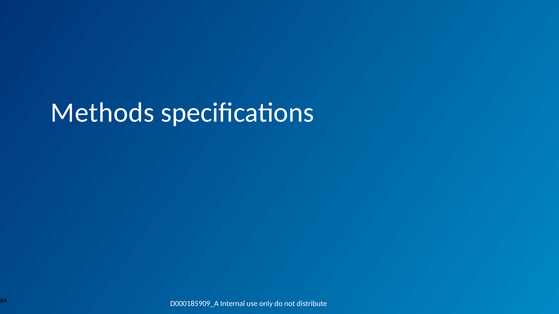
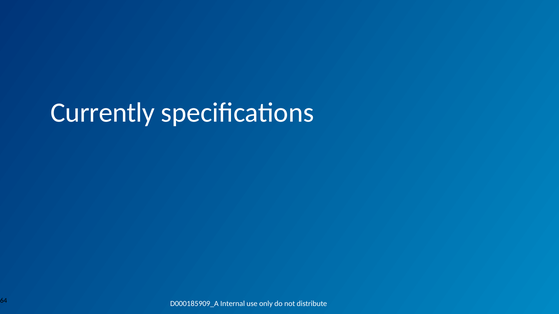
Methods: Methods -> Currently (103, 113)
